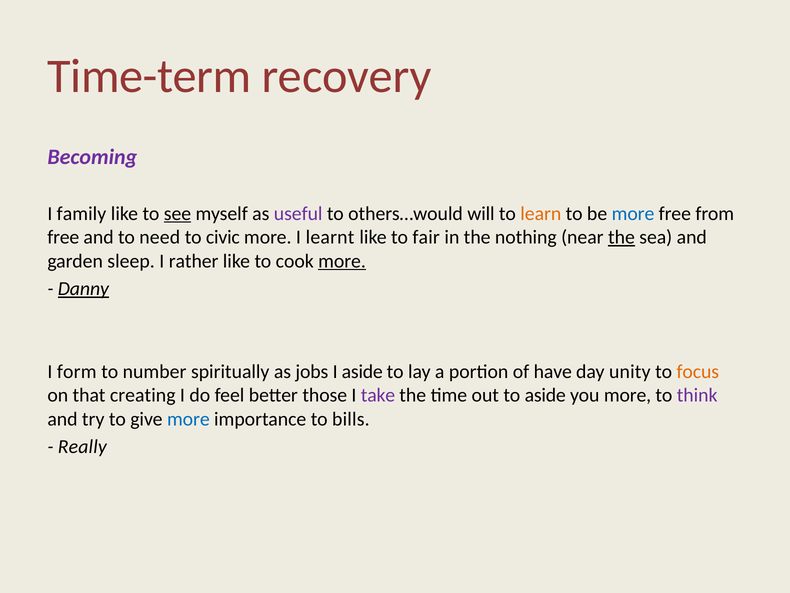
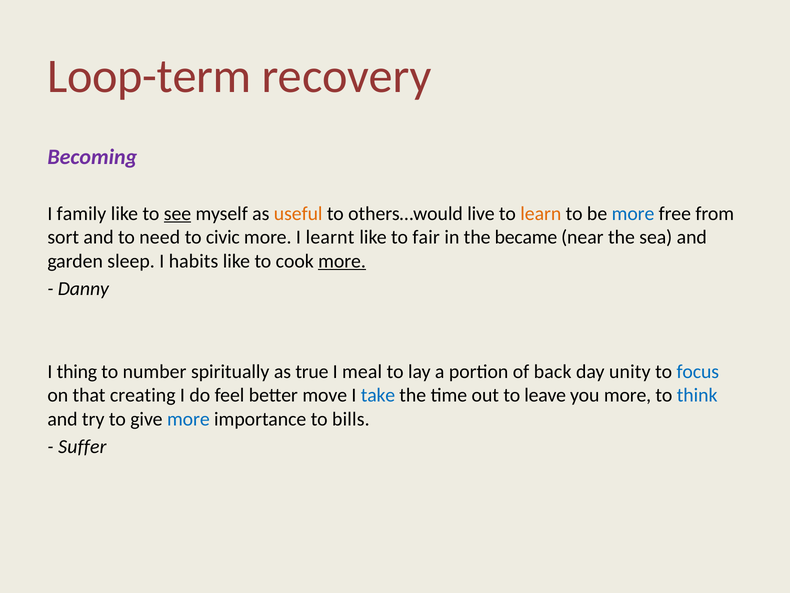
Time-term: Time-term -> Loop-term (149, 76)
useful colour: purple -> orange (298, 213)
will: will -> live (481, 213)
free: free -> sort (63, 237)
nothing: nothing -> became (526, 237)
the underline: present -> none (621, 237)
rather: rather -> habits (194, 261)
Danny underline: present -> none (83, 288)
form: form -> thing (77, 371)
jobs: jobs -> true (312, 371)
I aside: aside -> meal (362, 371)
have: have -> back (553, 371)
focus colour: orange -> blue (698, 371)
those: those -> move (325, 395)
take colour: purple -> blue (378, 395)
to aside: aside -> leave (545, 395)
think colour: purple -> blue (697, 395)
Really: Really -> Suffer (82, 446)
